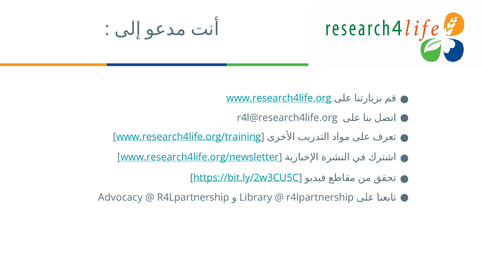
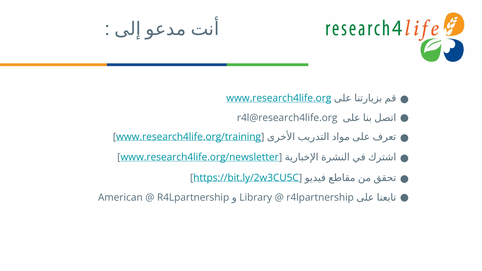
Advocacy: Advocacy -> American (120, 197)
